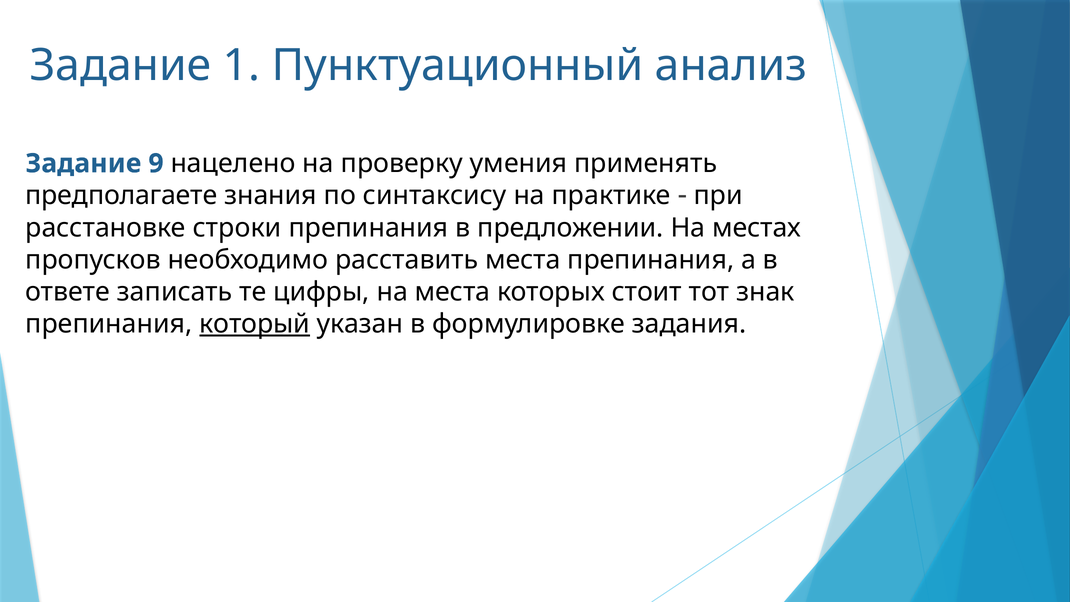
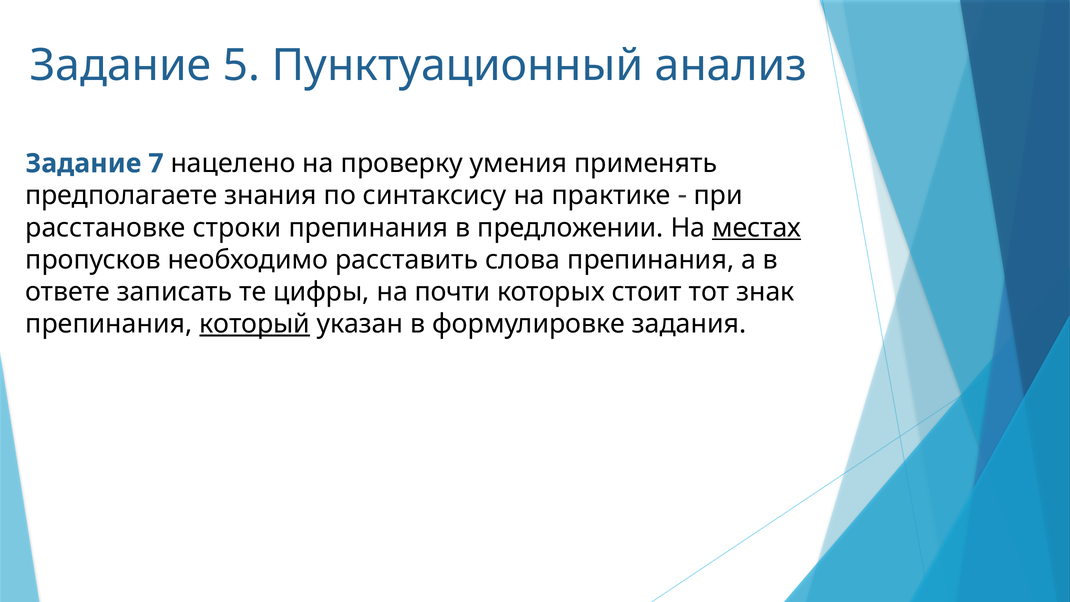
1: 1 -> 5 (242, 65)
9: 9 -> 7 (156, 163)
местах underline: none -> present (757, 228)
расставить места: места -> слова (523, 260)
на места: места -> почти (453, 292)
